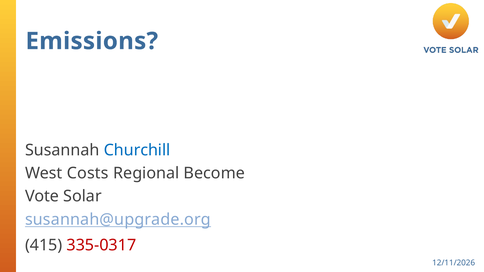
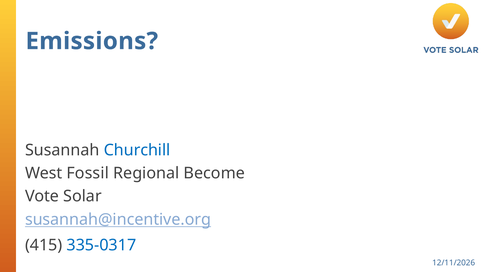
Costs: Costs -> Fossil (88, 173)
susannah@upgrade.org: susannah@upgrade.org -> susannah@incentive.org (118, 220)
335-0317 colour: red -> blue (101, 245)
